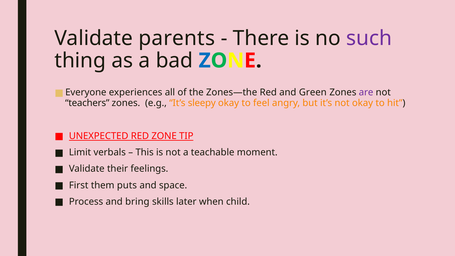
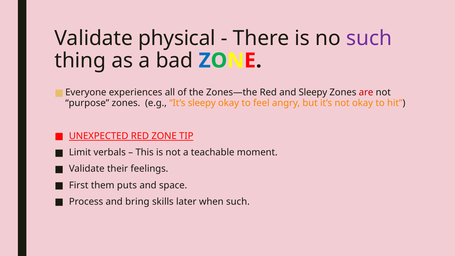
parents: parents -> physical (177, 38)
and Green: Green -> Sleepy (313, 92)
are colour: purple -> red (366, 92)
teachers: teachers -> purpose (87, 103)
when child: child -> such (238, 202)
